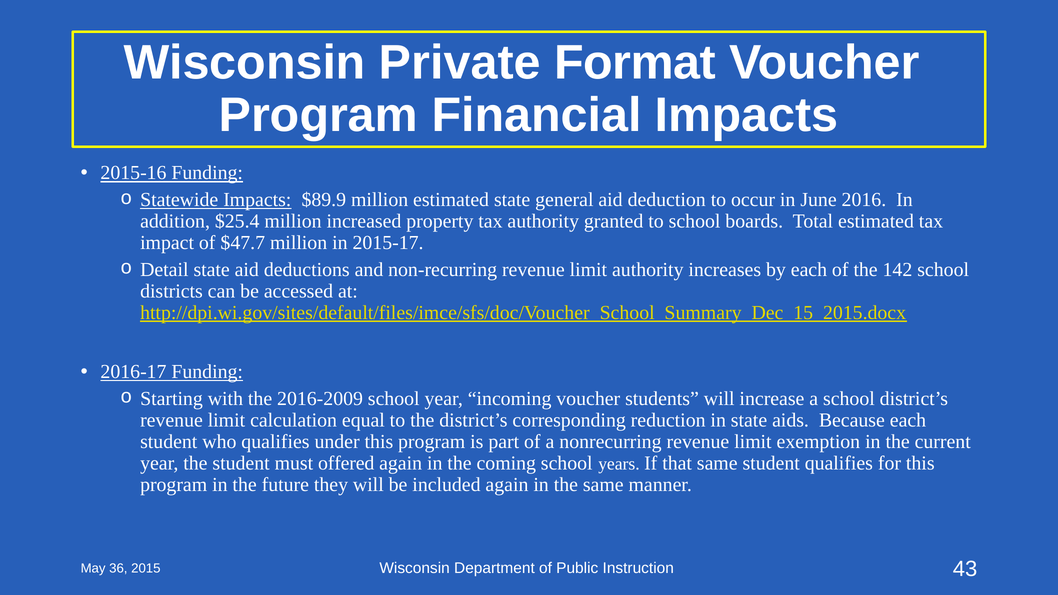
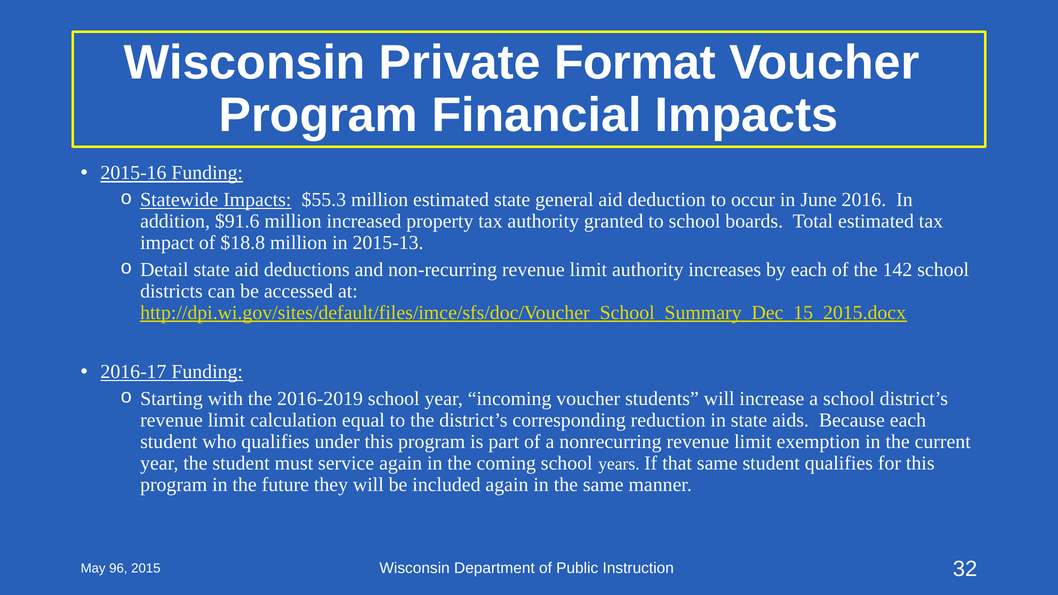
$89.9: $89.9 -> $55.3 (324, 200)
$25.4: $25.4 -> $91.6 (237, 221)
$47.7: $47.7 -> $18.8 (243, 243)
2015-17: 2015-17 -> 2015-13 (388, 243)
2016-2009: 2016-2009 -> 2016-2019 (320, 399)
offered: offered -> service (346, 463)
43: 43 -> 32 (965, 569)
36: 36 -> 96 (118, 568)
